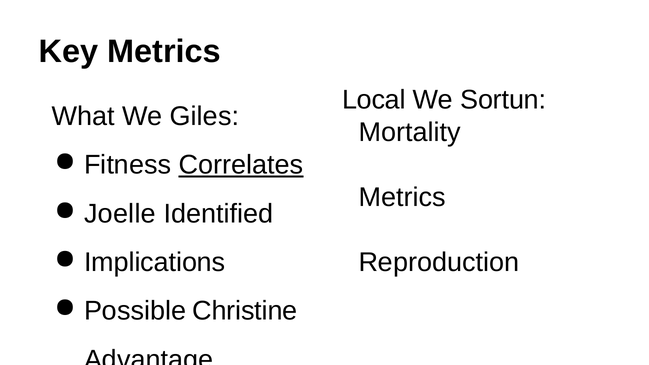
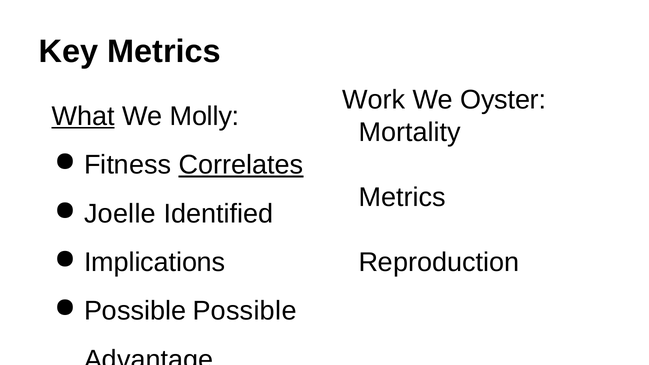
Local: Local -> Work (374, 100)
Sortun: Sortun -> Oyster (503, 100)
What underline: none -> present (83, 116)
Giles: Giles -> Molly (205, 116)
Possible Christine: Christine -> Possible (245, 311)
